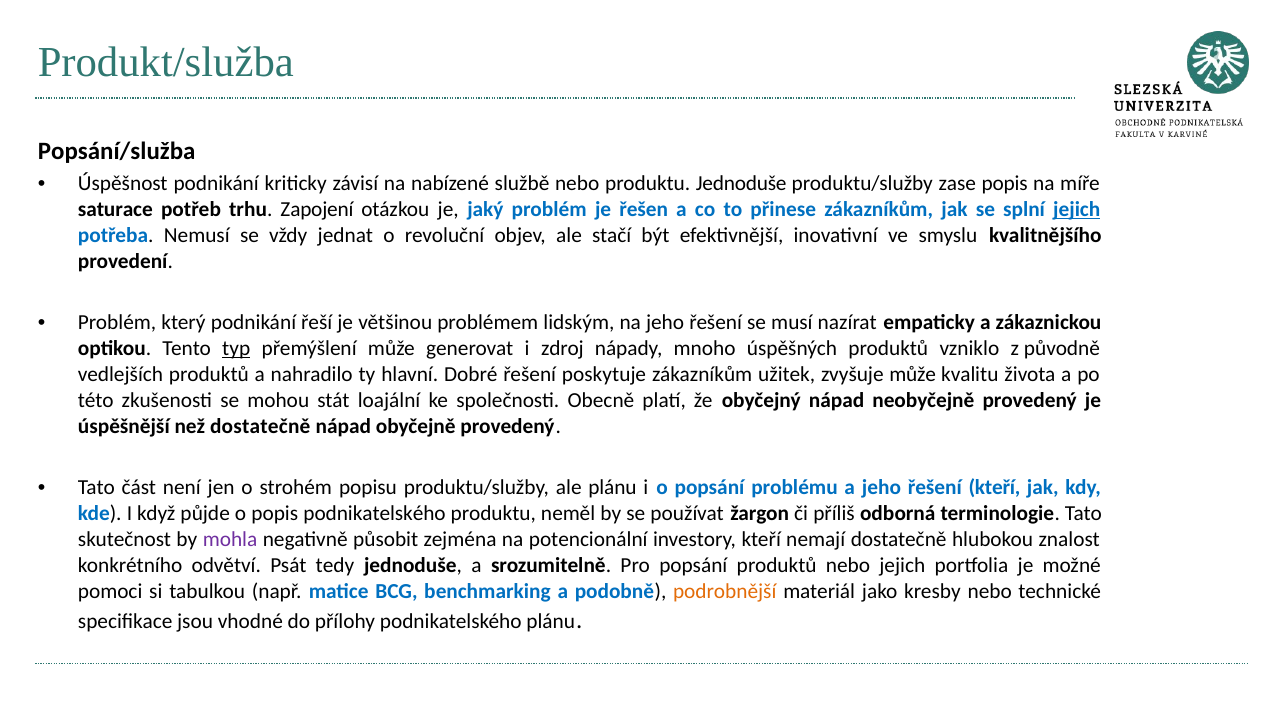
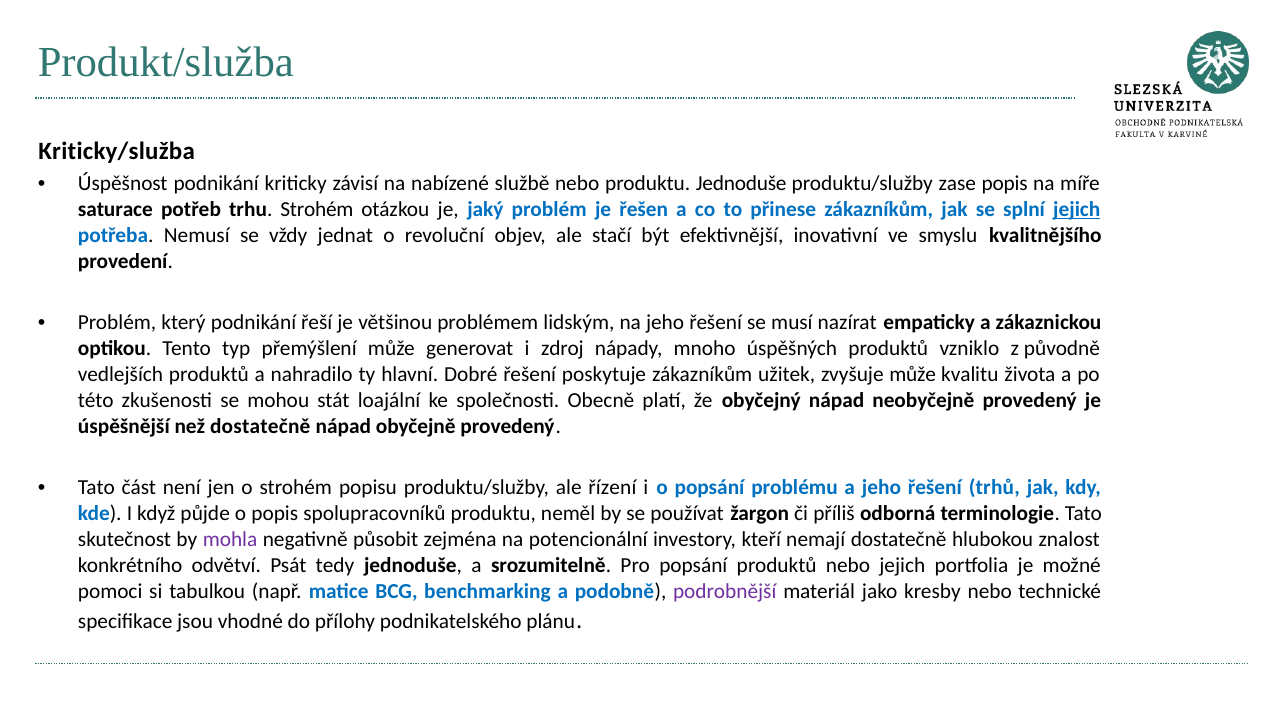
Popsání/služba: Popsání/služba -> Kriticky/služba (117, 151)
trhu Zapojení: Zapojení -> Strohém (317, 209)
typ underline: present -> none (236, 348)
ale plánu: plánu -> řízení (612, 487)
řešení kteří: kteří -> trhů (994, 487)
popis podnikatelského: podnikatelského -> spolupracovníků (375, 513)
podrobnější colour: orange -> purple (725, 591)
